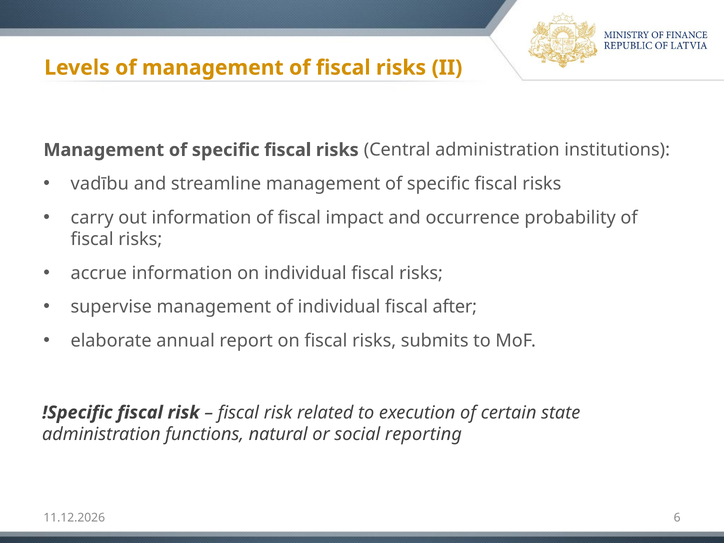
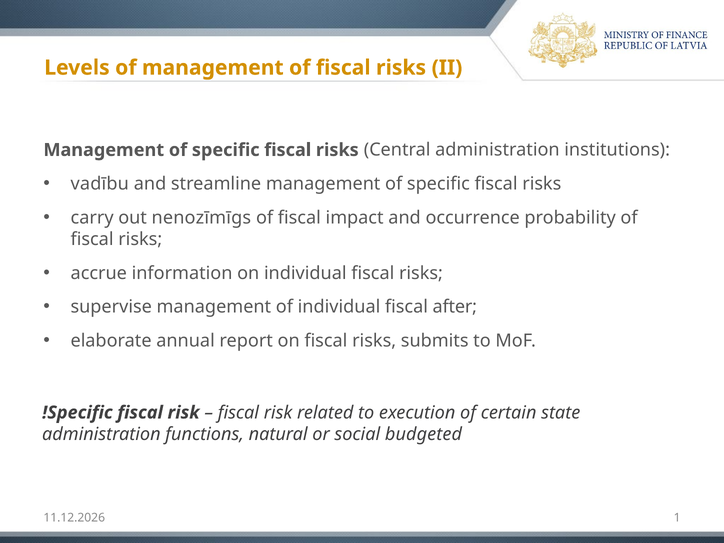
out information: information -> nenozīmīgs (201, 218)
reporting: reporting -> budgeted (423, 434)
6: 6 -> 1 (677, 518)
